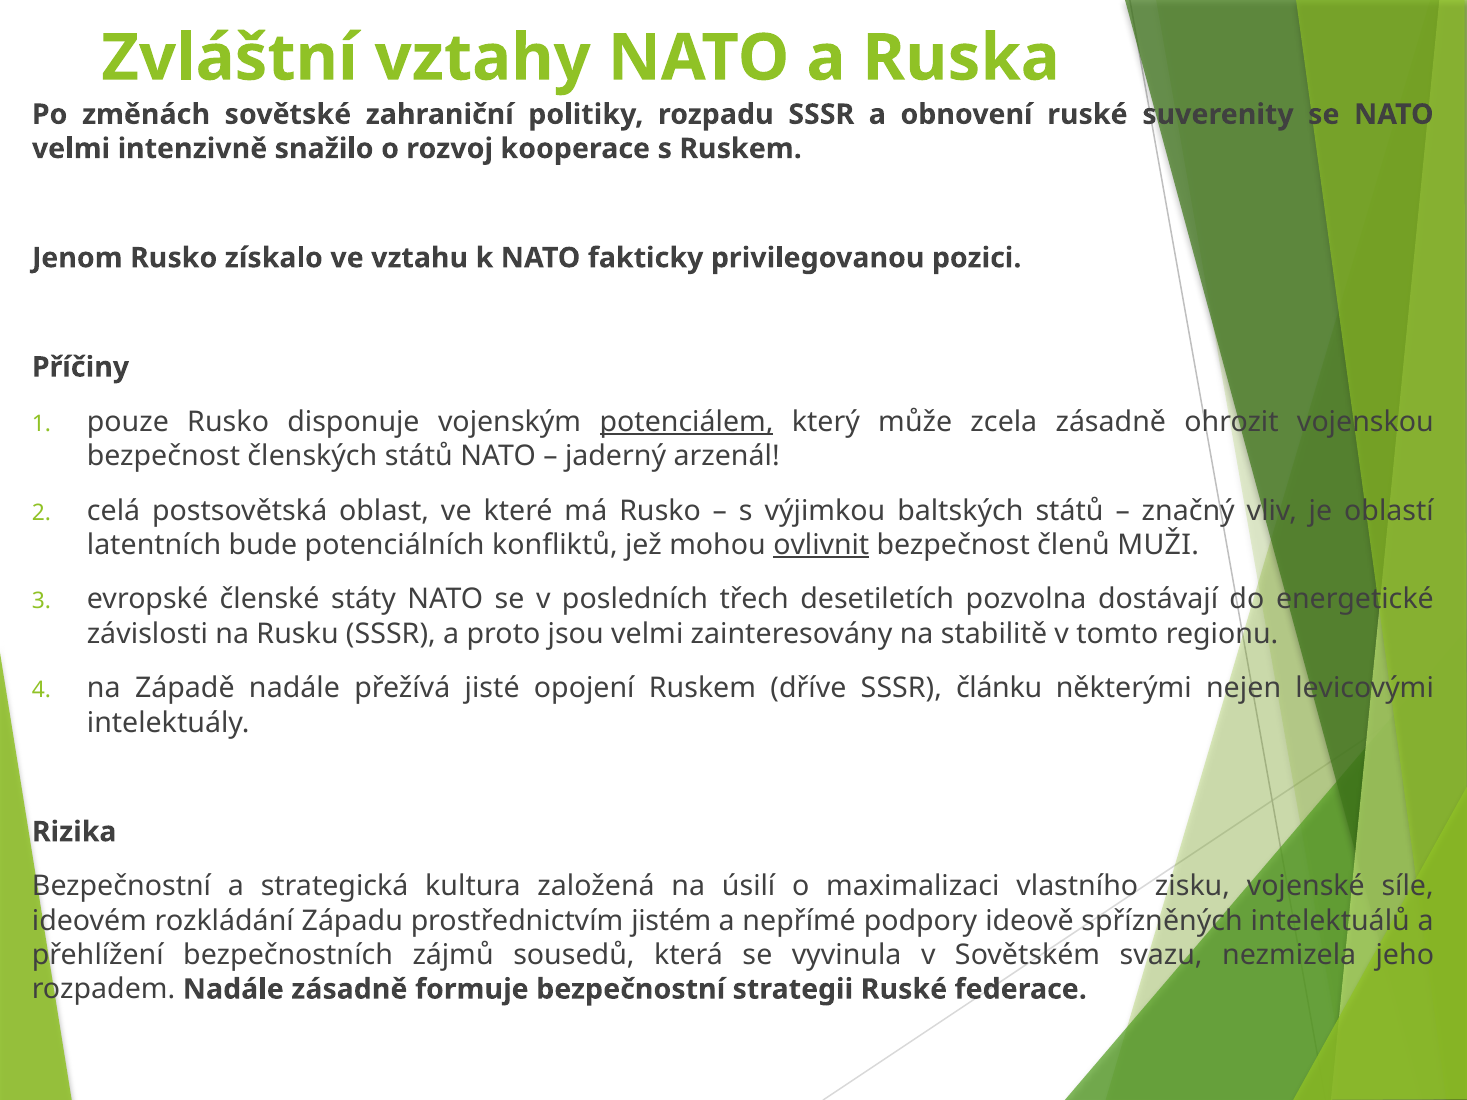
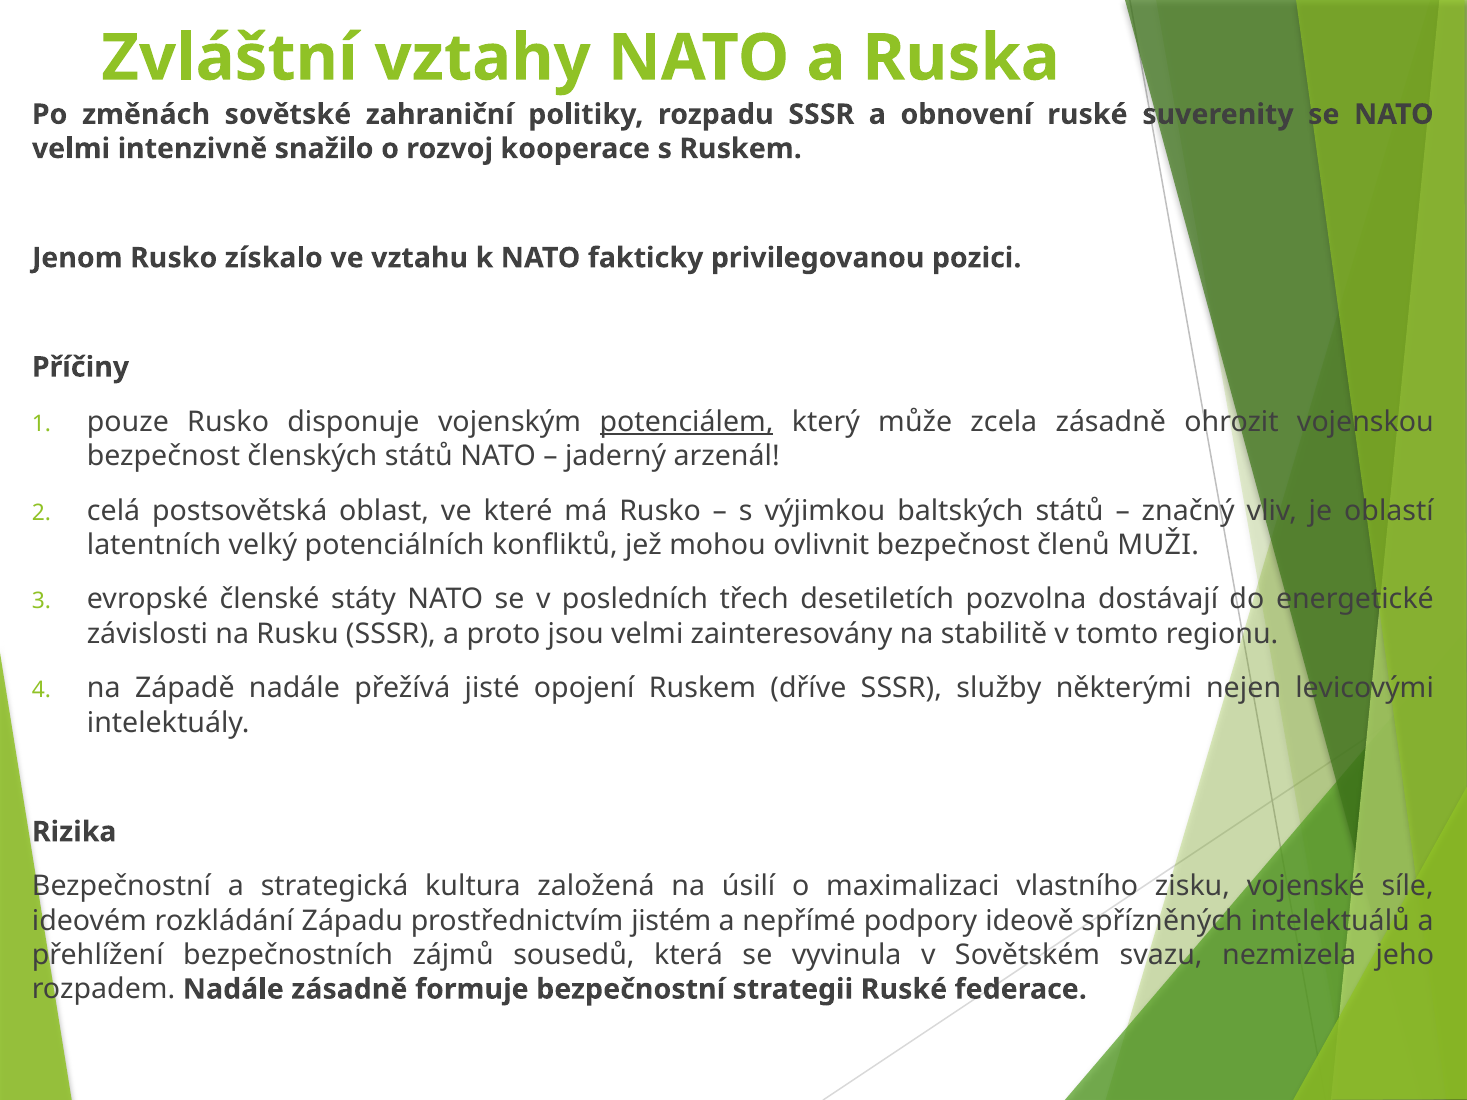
bude: bude -> velký (263, 545)
ovlivnit underline: present -> none (821, 545)
článku: článku -> služby (999, 689)
